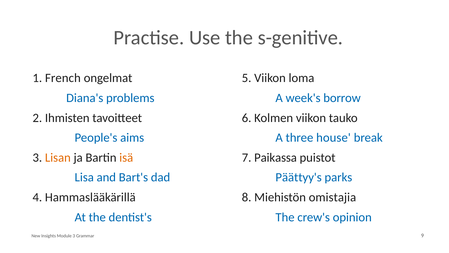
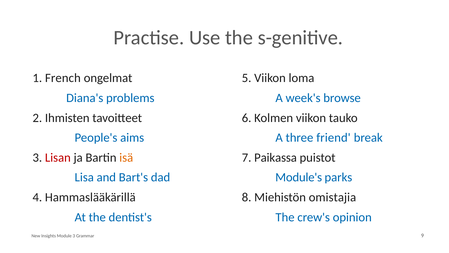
borrow: borrow -> browse (342, 98)
house: house -> friend (333, 137)
Lisan colour: orange -> red (58, 157)
Päättyy's: Päättyy's -> Module's (299, 177)
